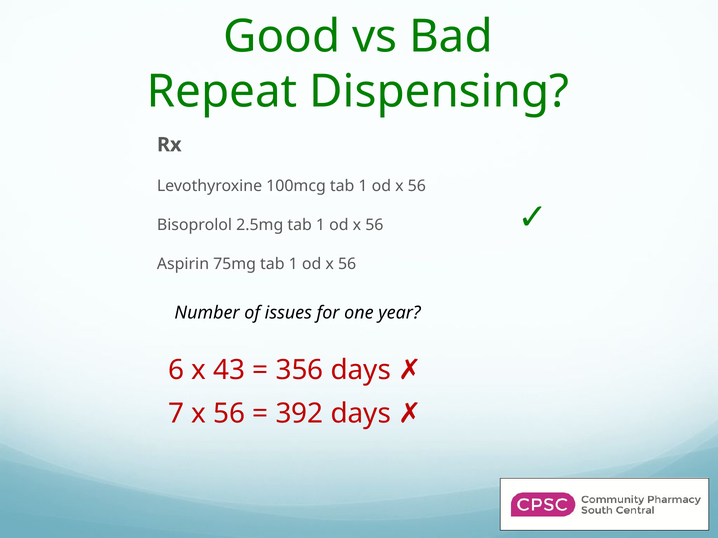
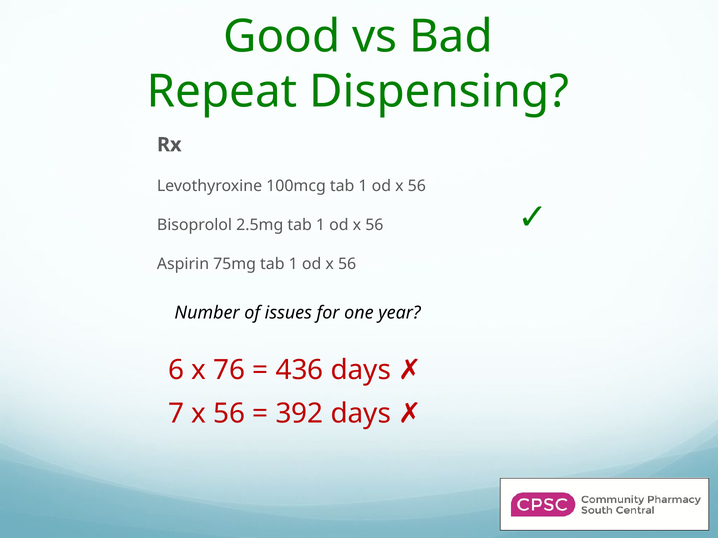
43: 43 -> 76 (229, 371)
356: 356 -> 436 (300, 371)
